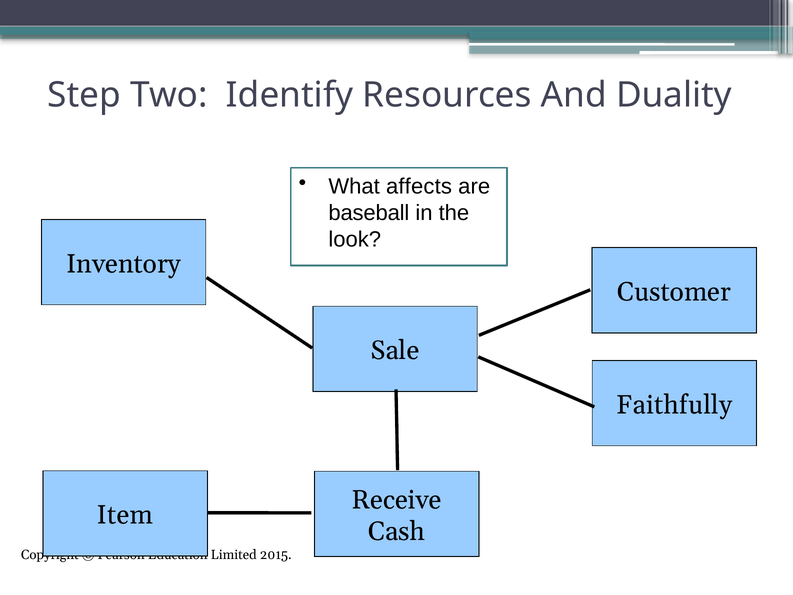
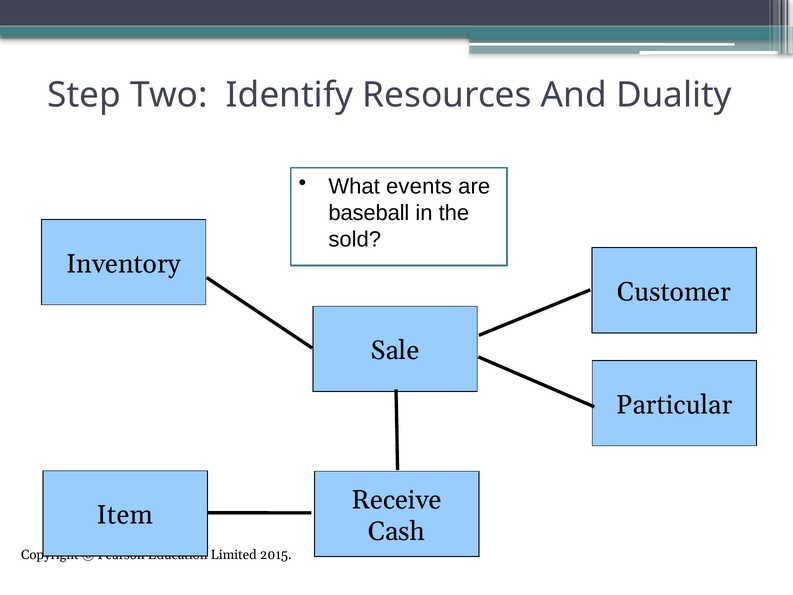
affects: affects -> events (419, 186)
look: look -> sold (355, 239)
Faithfully: Faithfully -> Particular (674, 405)
